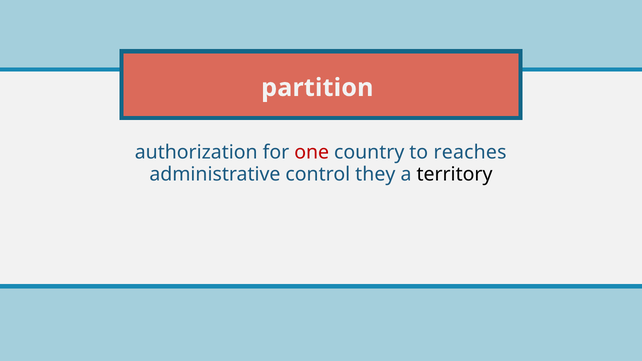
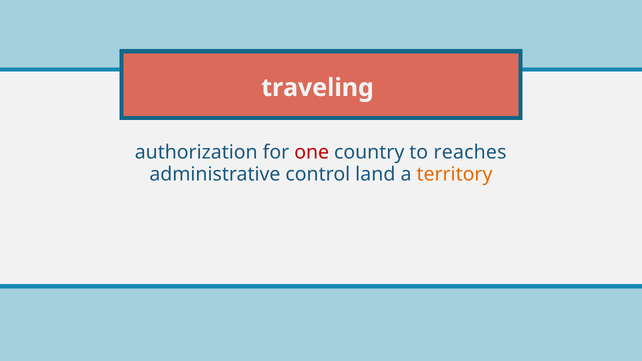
partition: partition -> traveling (318, 88)
they: they -> land (375, 175)
territory colour: black -> orange (454, 175)
